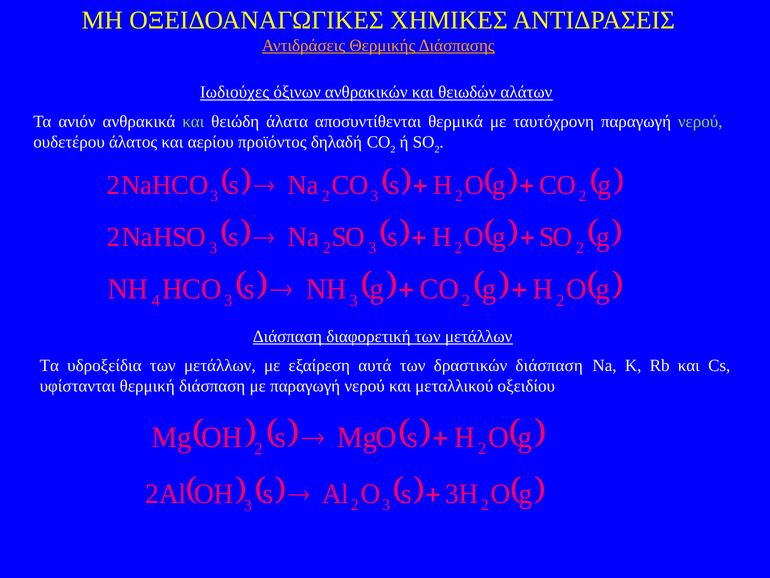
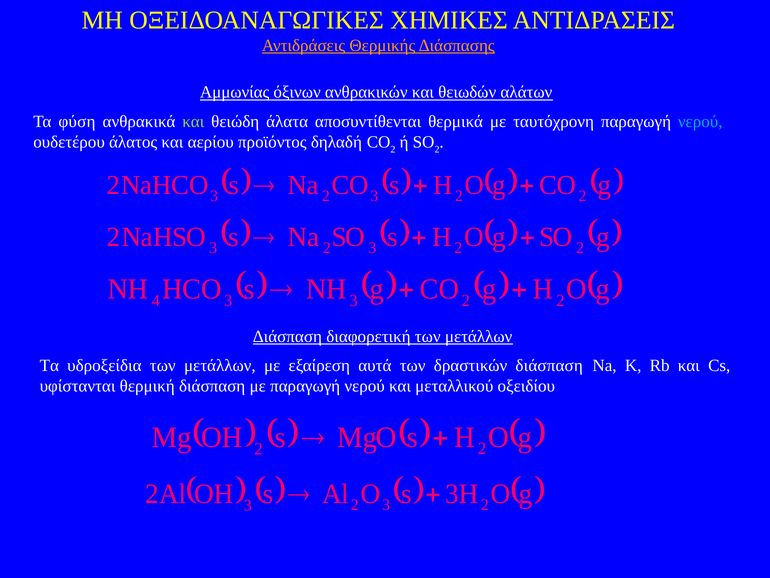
Ιωδιούχες: Ιωδιούχες -> Αμμωνίας (235, 92)
ανιόν: ανιόν -> φύση (77, 121)
νερού colour: light green -> light blue (700, 121)
